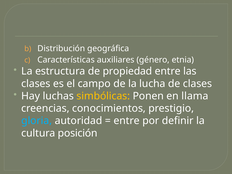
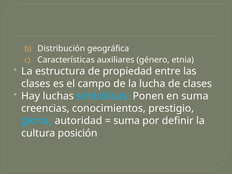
simbólicas colour: yellow -> light blue (103, 96)
en llama: llama -> suma (195, 96)
entre: entre -> suma (127, 121)
